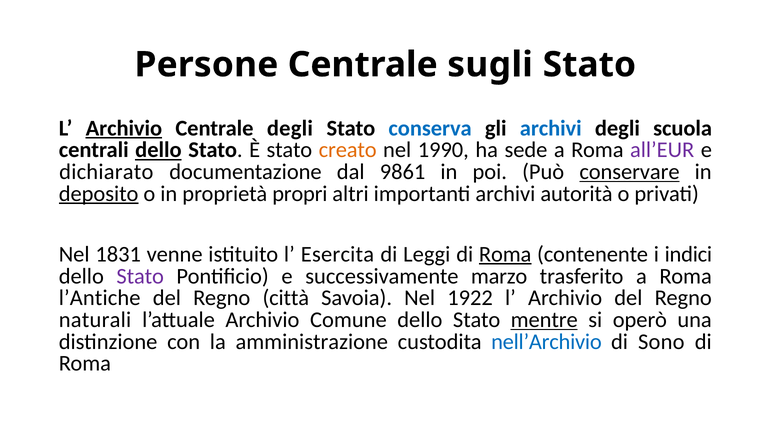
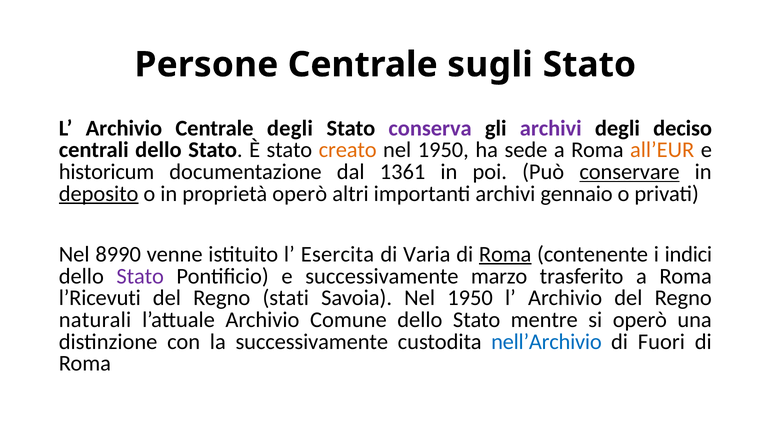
Archivio underline: present -> none (124, 128)
conserva colour: blue -> purple (430, 128)
archivi colour: blue -> purple (551, 128)
scuola: scuola -> deciso (683, 128)
dello underline: present -> none (158, 150)
1990: 1990 -> 1950 (443, 150)
all’EUR colour: purple -> orange (662, 150)
dichiarato: dichiarato -> historicum (107, 172)
9861: 9861 -> 1361 (403, 172)
proprietà propri: propri -> operò (300, 194)
autorità: autorità -> gennaio (577, 194)
1831: 1831 -> 8990 (118, 255)
Leggi: Leggi -> Varia (427, 255)
l’Antiche: l’Antiche -> l’Ricevuti (100, 298)
città: città -> stati (286, 298)
Savoia Nel 1922: 1922 -> 1950 (470, 298)
mentre underline: present -> none (544, 320)
la amministrazione: amministrazione -> successivamente (312, 342)
Sono: Sono -> Fuori (661, 342)
